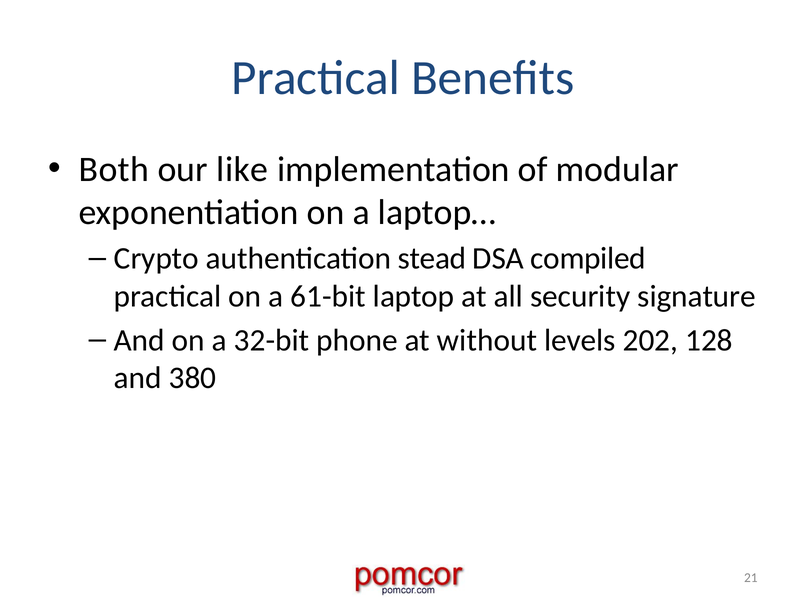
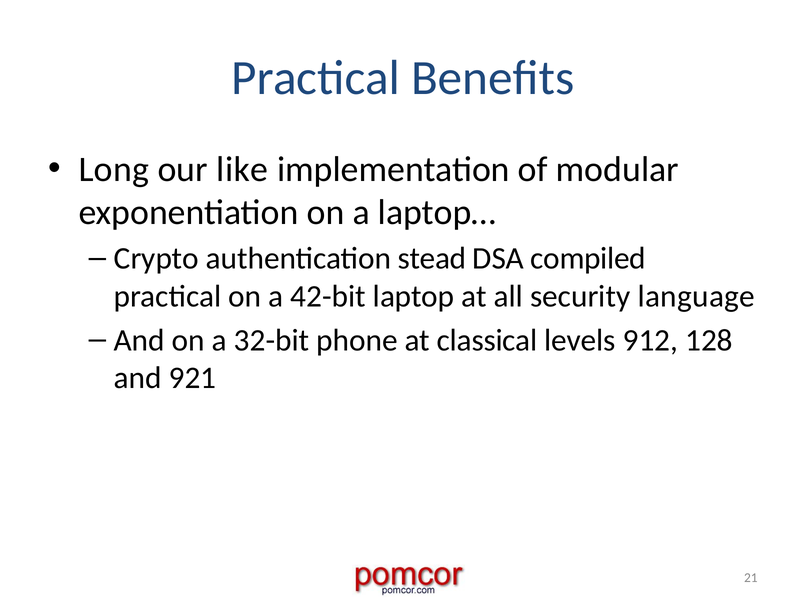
Both: Both -> Long (114, 169)
61-bit: 61-bit -> 42-bit (328, 296)
signature: signature -> language (696, 296)
without: without -> classical (487, 340)
202: 202 -> 912 (650, 340)
380: 380 -> 921 (193, 378)
